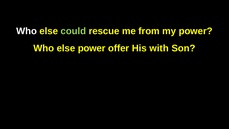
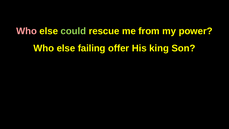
Who colour: white -> pink (27, 31)
else power: power -> failing (92, 48)
with: with -> king (159, 48)
